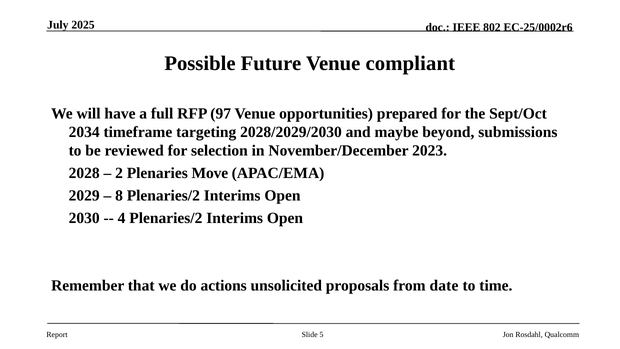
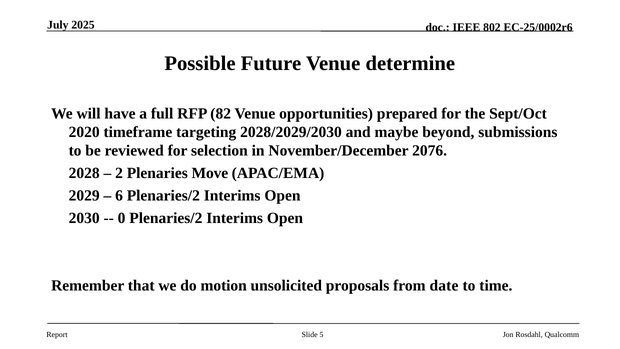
compliant: compliant -> determine (410, 63)
97: 97 -> 82 (221, 113)
2034: 2034 -> 2020 (84, 132)
2023: 2023 -> 2076 (430, 151)
8: 8 -> 6 (119, 196)
4: 4 -> 0 (122, 218)
actions: actions -> motion (224, 286)
